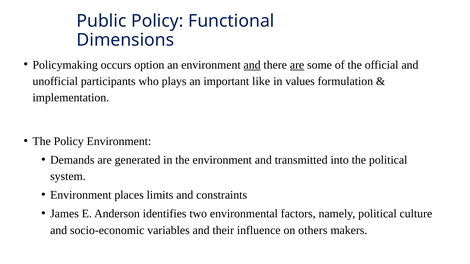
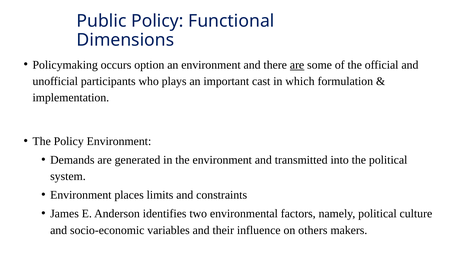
and underline: present -> none (252, 65)
like: like -> cast (261, 81)
values: values -> which (300, 81)
